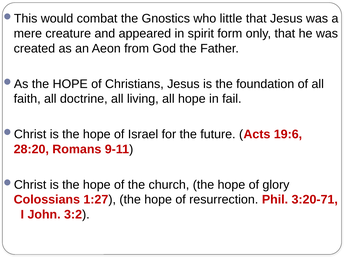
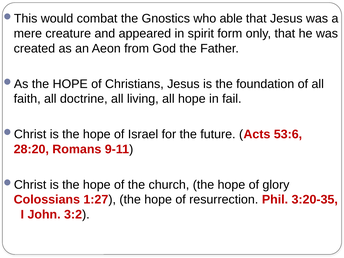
little: little -> able (231, 19)
19:6: 19:6 -> 53:6 (288, 134)
3:20-71: 3:20-71 -> 3:20-35 (315, 200)
